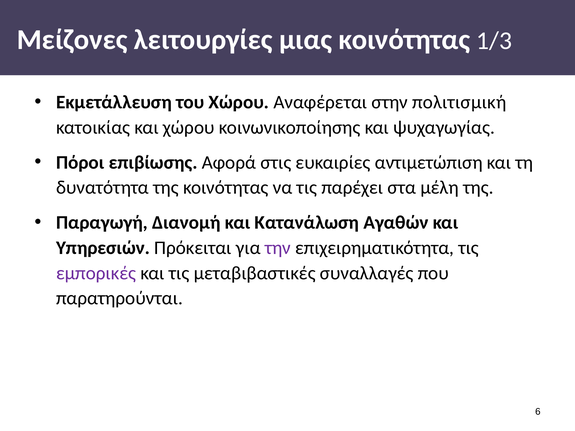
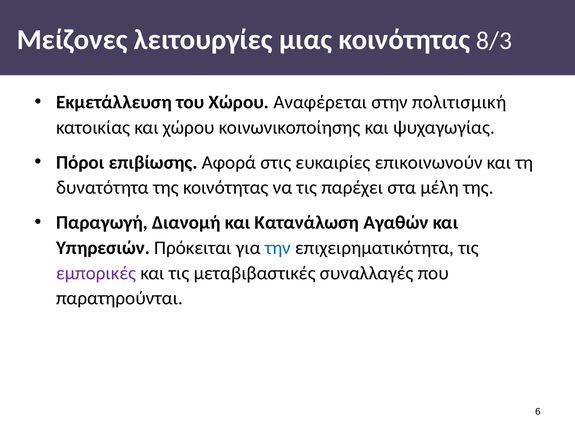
1/3: 1/3 -> 8/3 (494, 41)
αντιμετώπιση: αντιμετώπιση -> επικοινωνούν (429, 162)
την colour: purple -> blue (278, 248)
